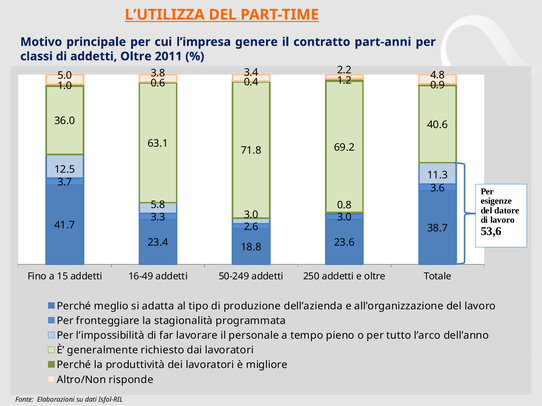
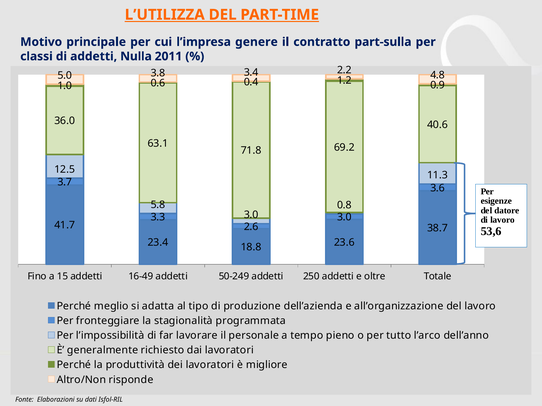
part-anni: part-anni -> part-sulla (383, 42)
addetti Oltre: Oltre -> Nulla (136, 56)
